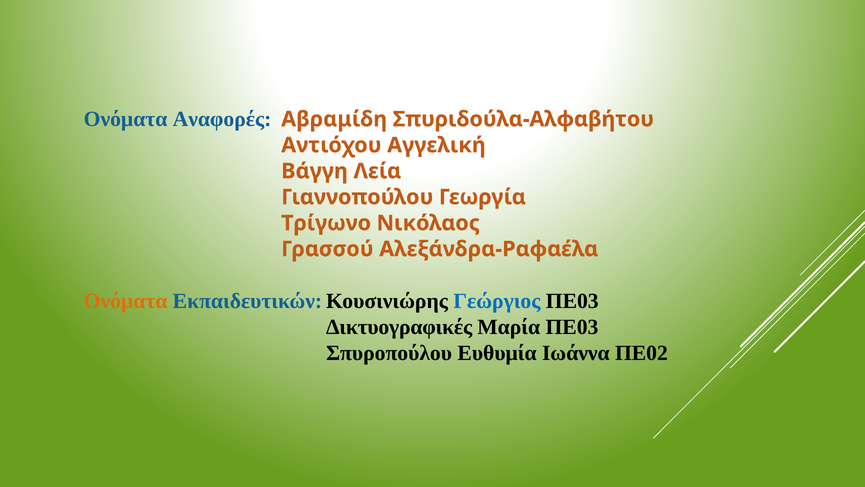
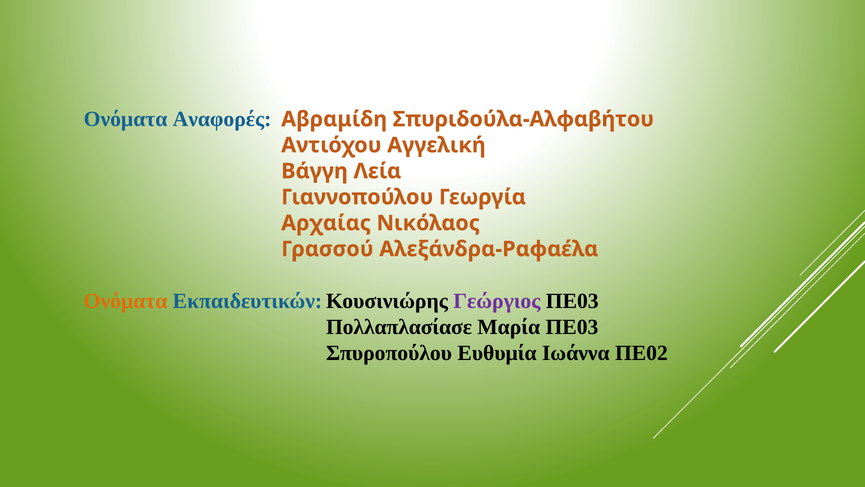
Τρίγωνο: Τρίγωνο -> Αρχαίας (326, 223)
Γεώργιος colour: blue -> purple (497, 301)
Δικτυογραφικές: Δικτυογραφικές -> Πολλαπλασίασε (399, 327)
